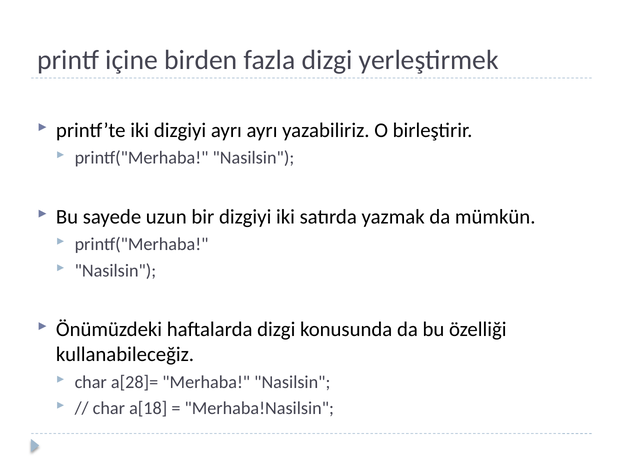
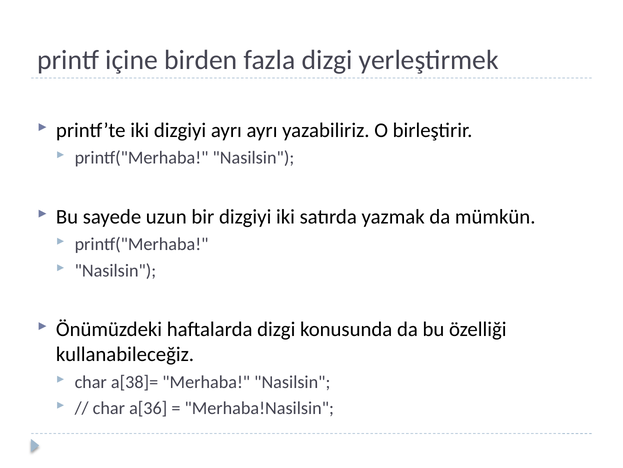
a[28]=: a[28]= -> a[38]= (135, 381)
a[18: a[18 -> a[36 (148, 408)
